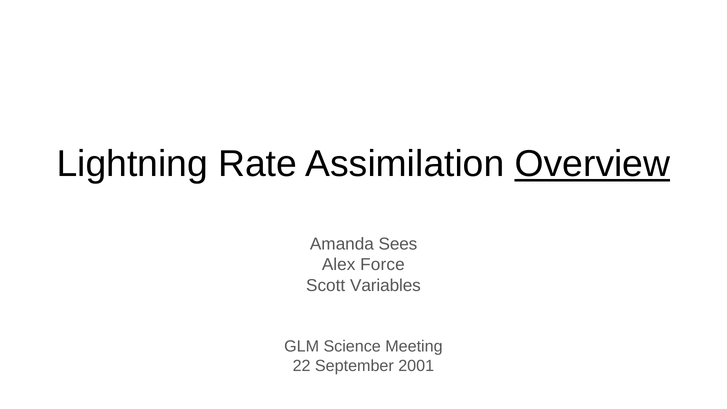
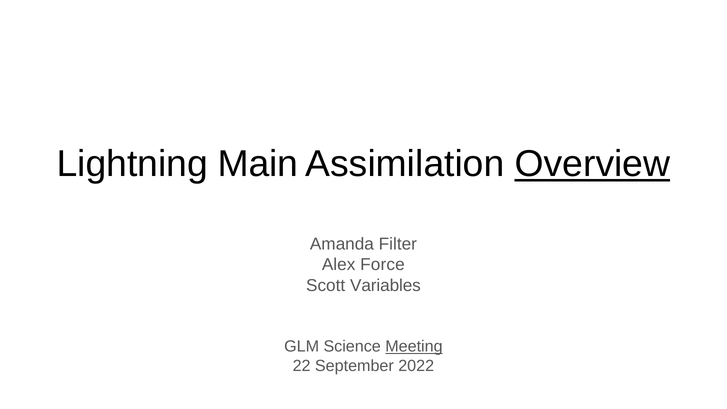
Rate: Rate -> Main (258, 164)
Sees: Sees -> Filter (398, 244)
Meeting underline: none -> present (414, 346)
2001: 2001 -> 2022 (416, 366)
